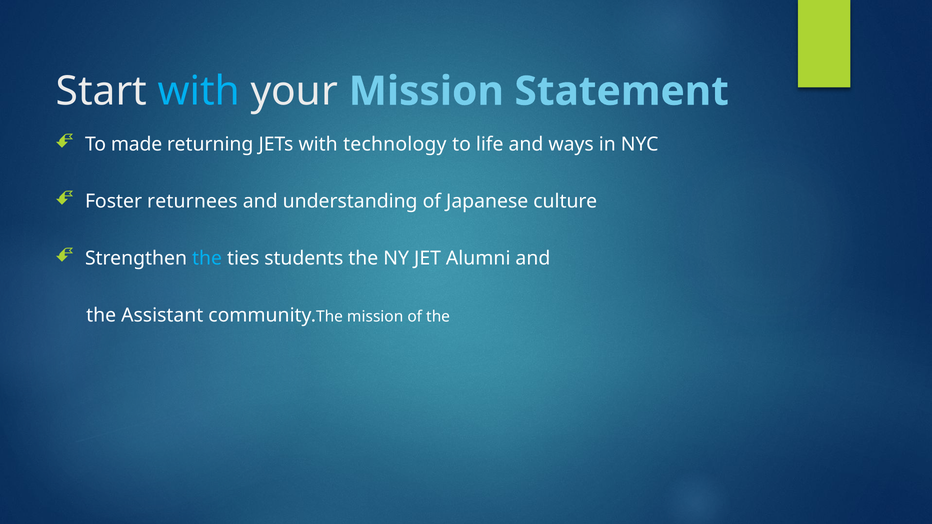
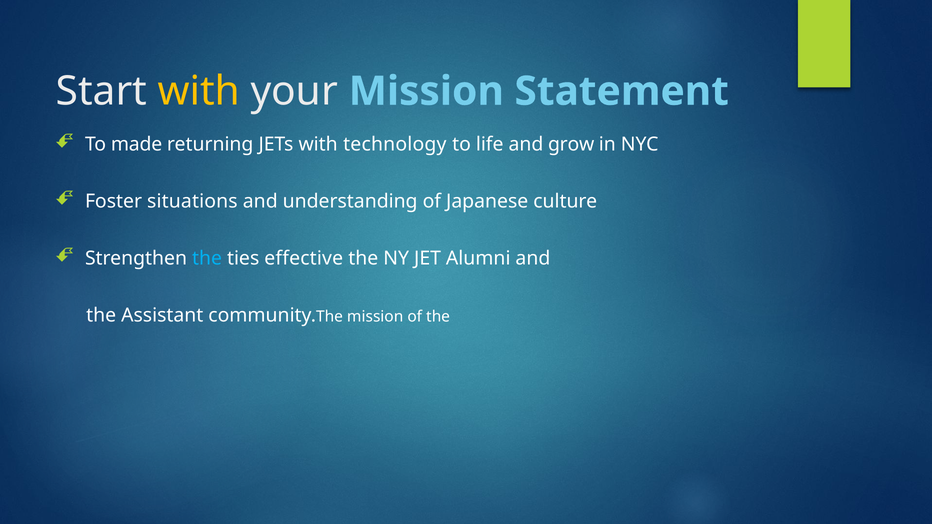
with colour: light blue -> yellow (199, 91)
ways: ways -> grow (571, 145)
returnees: returnees -> situations (192, 202)
students: students -> effective (304, 259)
